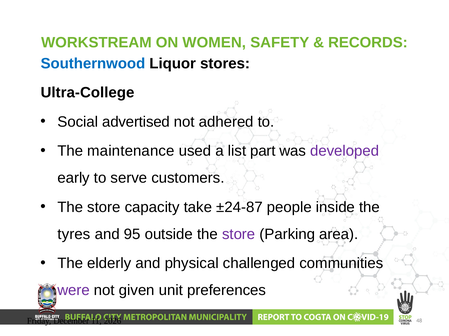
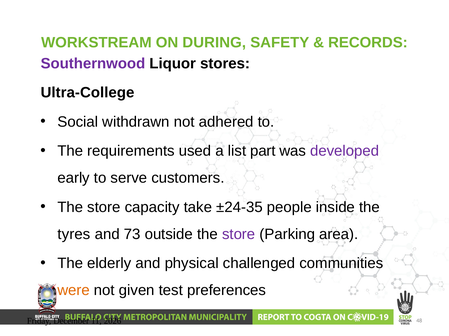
WOMEN: WOMEN -> DURING (214, 43)
Southernwood colour: blue -> purple (93, 63)
advertised: advertised -> withdrawn (136, 122)
maintenance: maintenance -> requirements (131, 151)
±24-87: ±24-87 -> ±24-35 (239, 207)
95: 95 -> 73 (132, 234)
were colour: purple -> orange (74, 290)
unit: unit -> test (171, 290)
